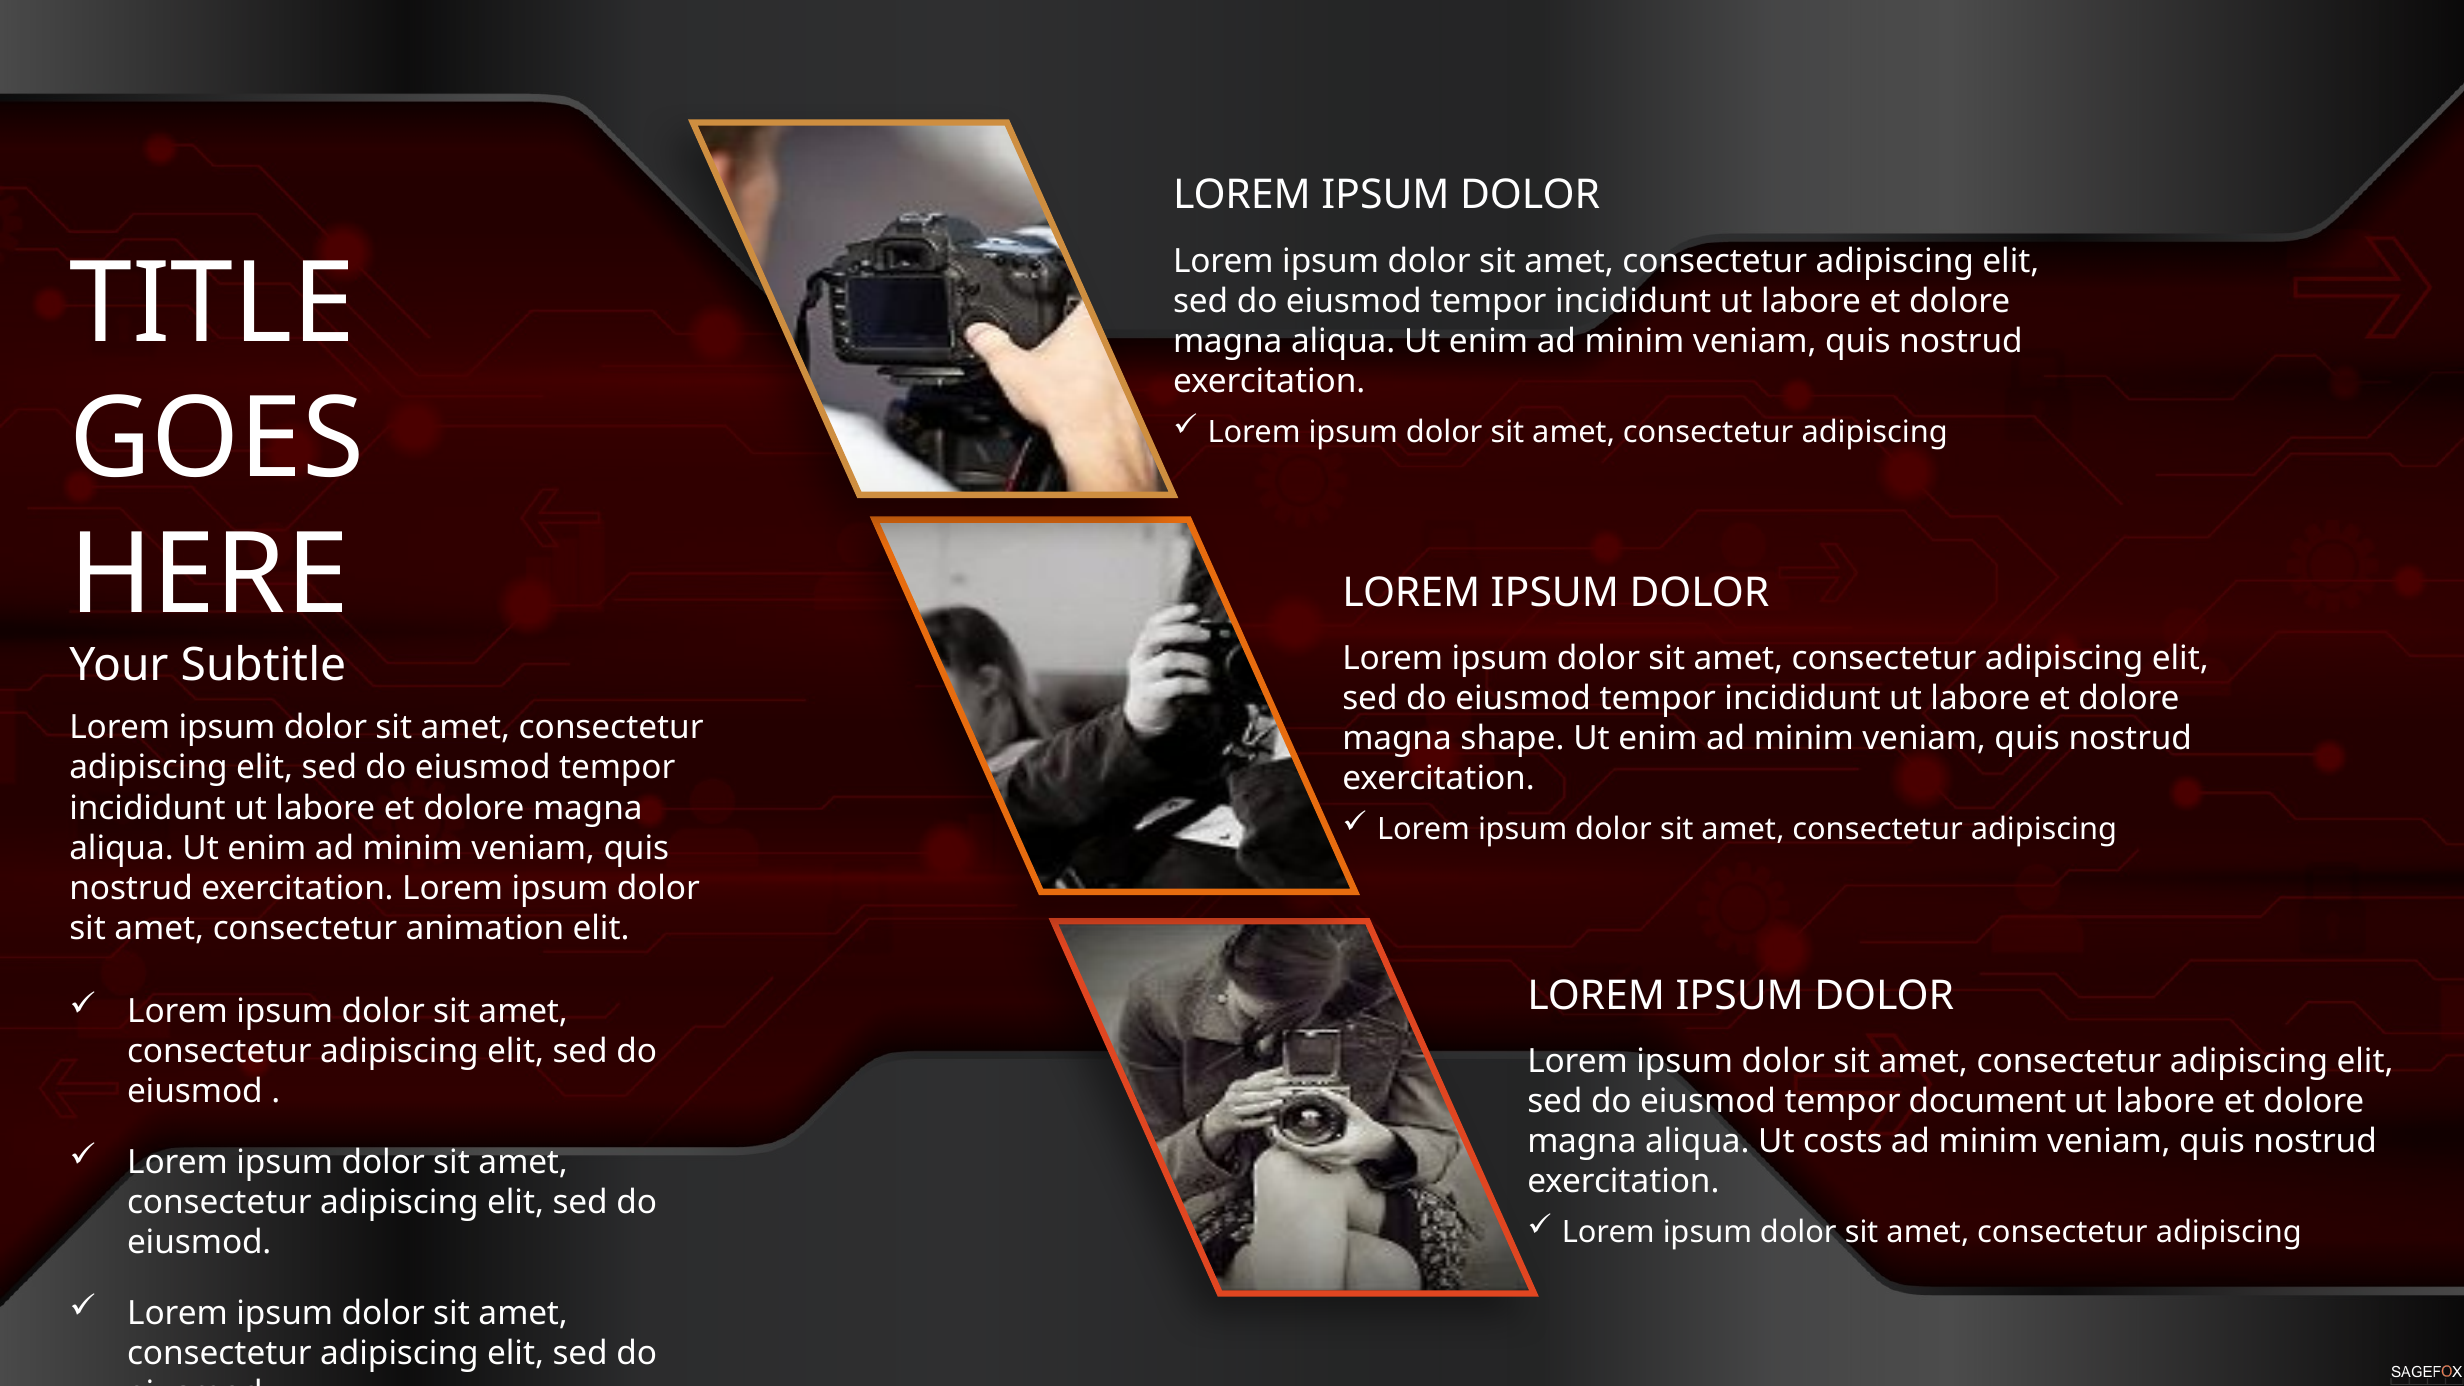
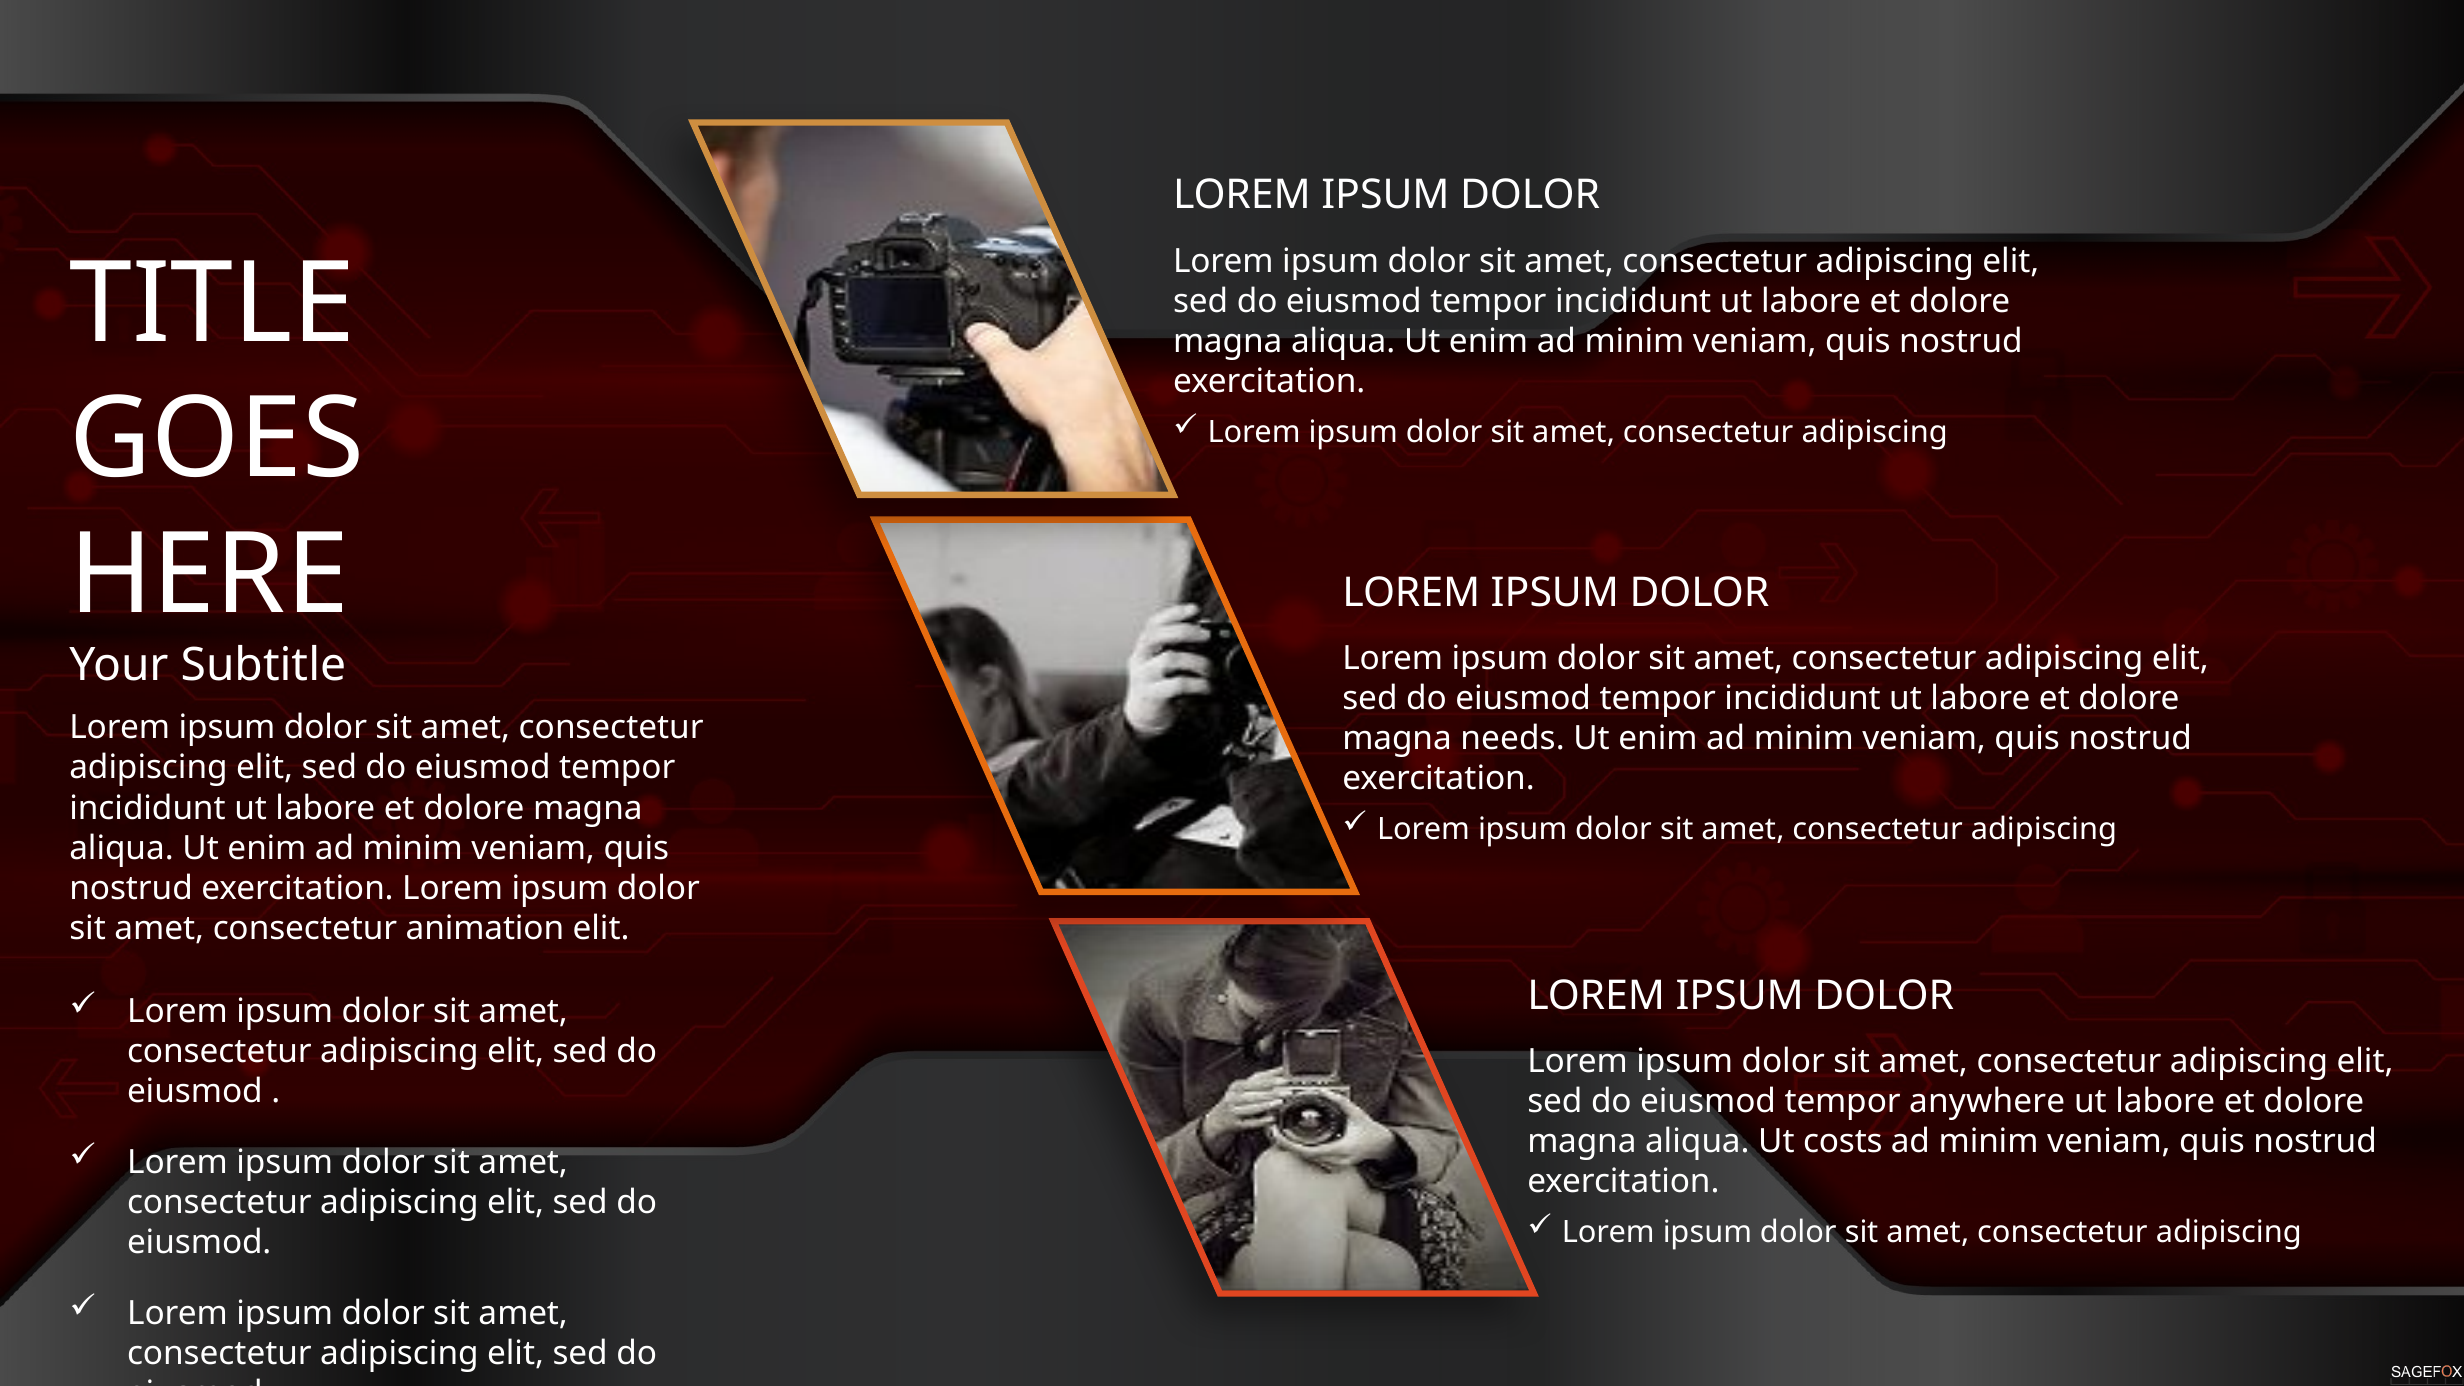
shape: shape -> needs (1513, 739)
document: document -> anywhere (1987, 1101)
